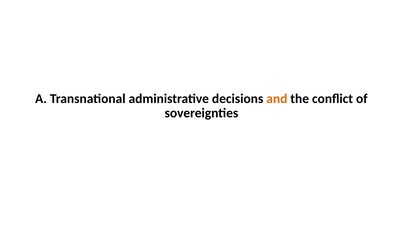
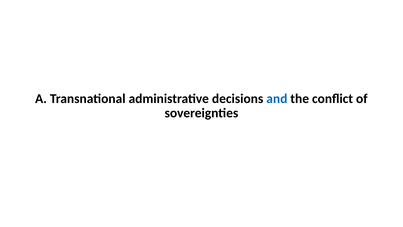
and colour: orange -> blue (277, 98)
